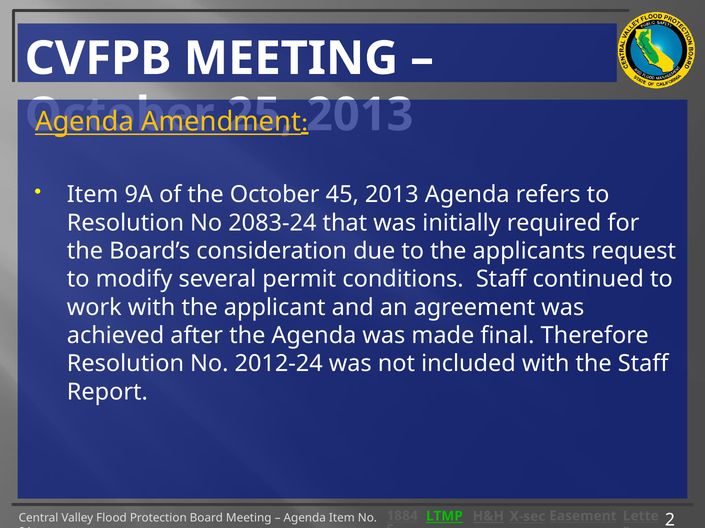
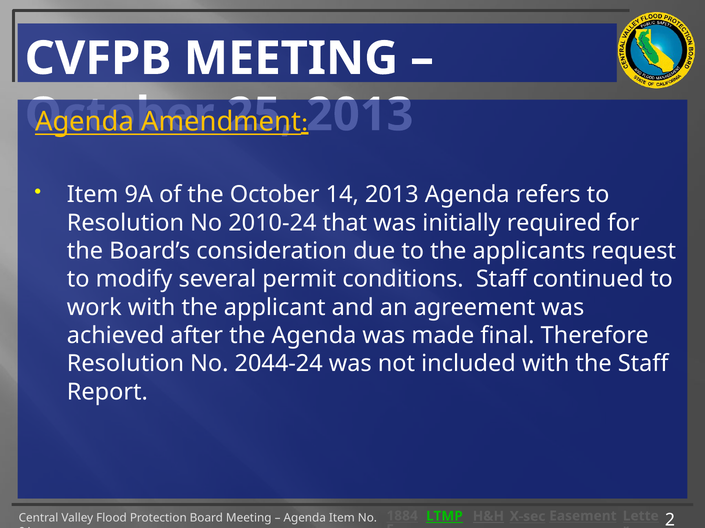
45: 45 -> 14 (342, 195)
2083-24: 2083-24 -> 2010-24 (272, 223)
2012-24: 2012-24 -> 2044-24 (279, 364)
